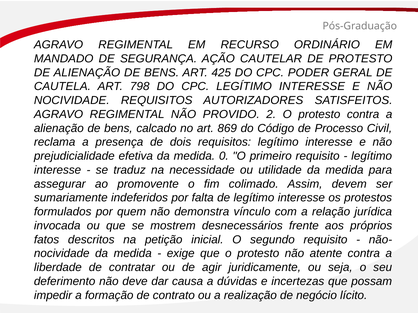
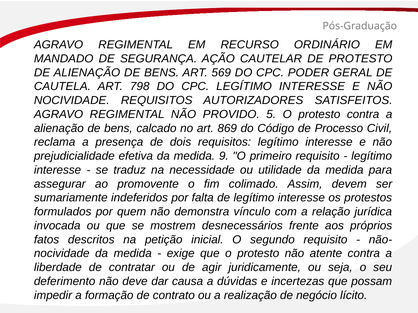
425: 425 -> 569 (221, 73)
2: 2 -> 5 (271, 114)
0: 0 -> 9 (224, 156)
